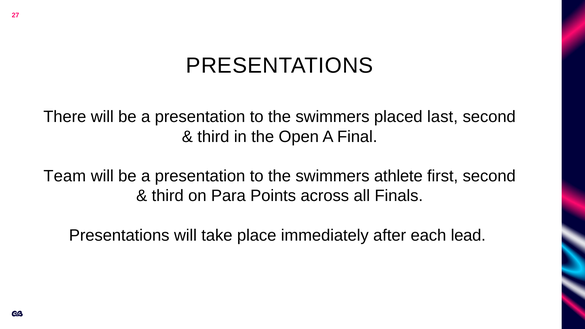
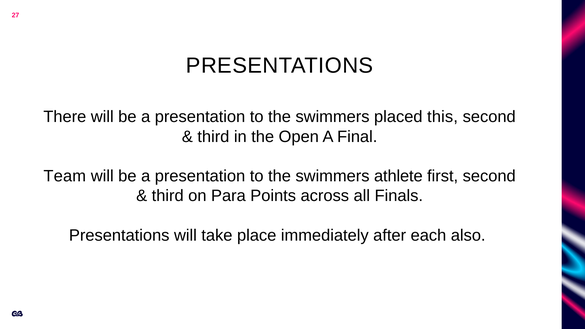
last: last -> this (443, 117)
lead: lead -> also (468, 235)
